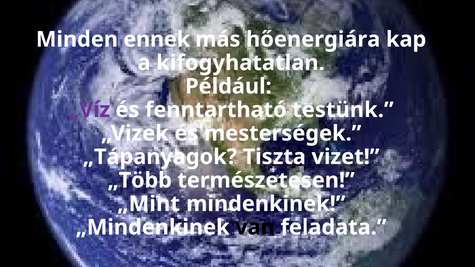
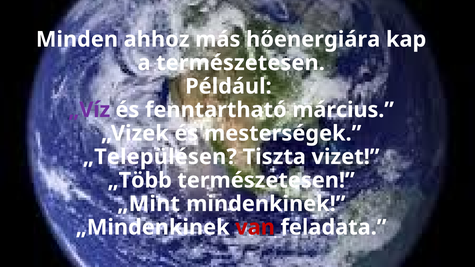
ennek: ennek -> ahhoz (157, 39)
a kifogyhatatlan: kifogyhatatlan -> természetesen (241, 63)
testünk: testünk -> március (343, 110)
„Tápanyagok: „Tápanyagok -> „Településen (160, 157)
van colour: black -> red (255, 227)
